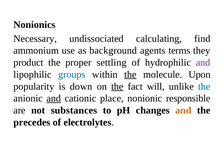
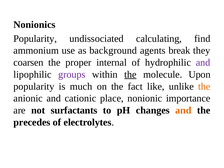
Necessary: Necessary -> Popularity (35, 39)
terms: terms -> break (179, 51)
product: product -> coarsen (28, 62)
settling: settling -> internal (112, 62)
groups colour: blue -> purple (72, 74)
down: down -> much (81, 86)
the underline: present -> none (117, 86)
will: will -> like (156, 86)
the colour: blue -> orange (204, 86)
and underline: present -> none (54, 98)
responsible: responsible -> importance (188, 98)
substances: substances -> surfactants (74, 110)
